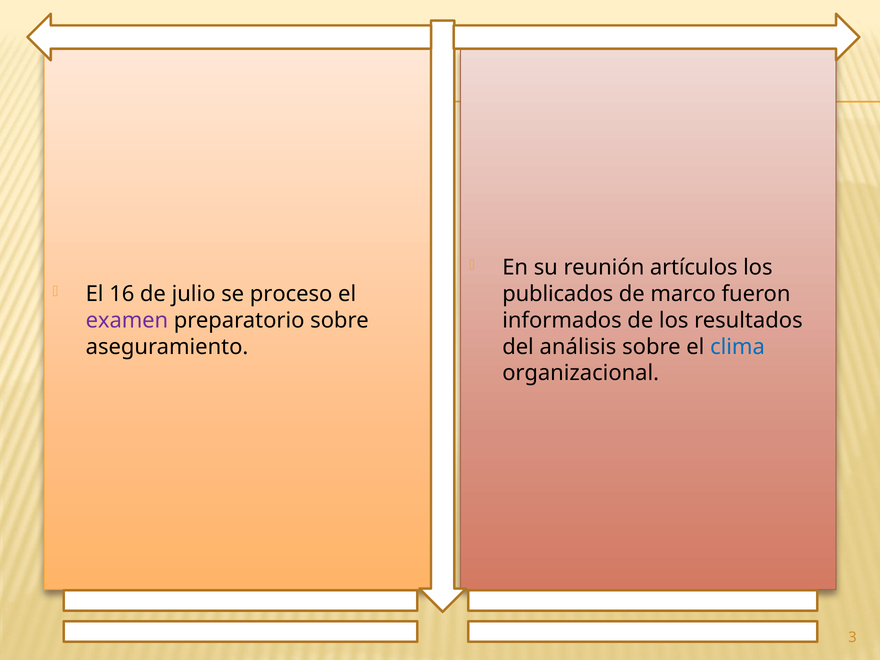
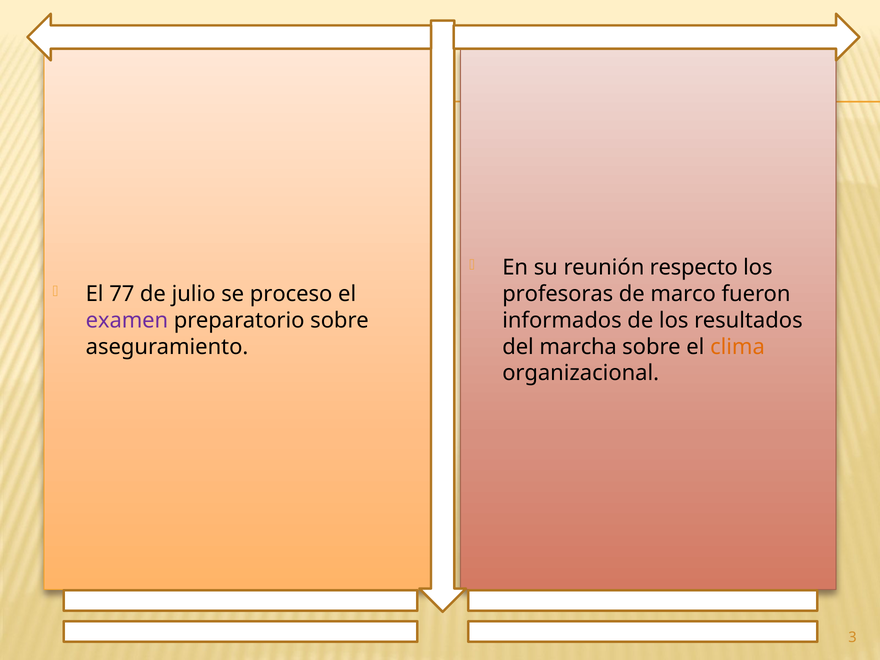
artículos: artículos -> respecto (694, 268)
16: 16 -> 77 (122, 294)
publicados: publicados -> profesoras (558, 294)
análisis: análisis -> marcha (578, 347)
clima colour: blue -> orange (737, 347)
